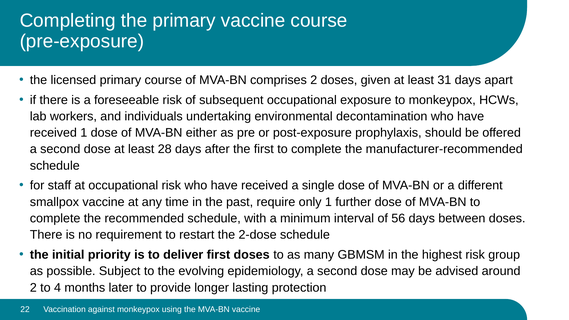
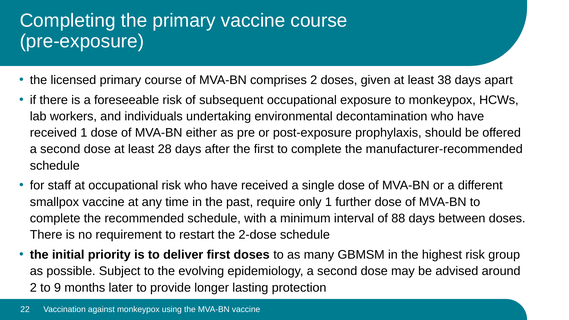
31: 31 -> 38 (444, 80)
56: 56 -> 88 (398, 218)
4: 4 -> 9 (58, 288)
